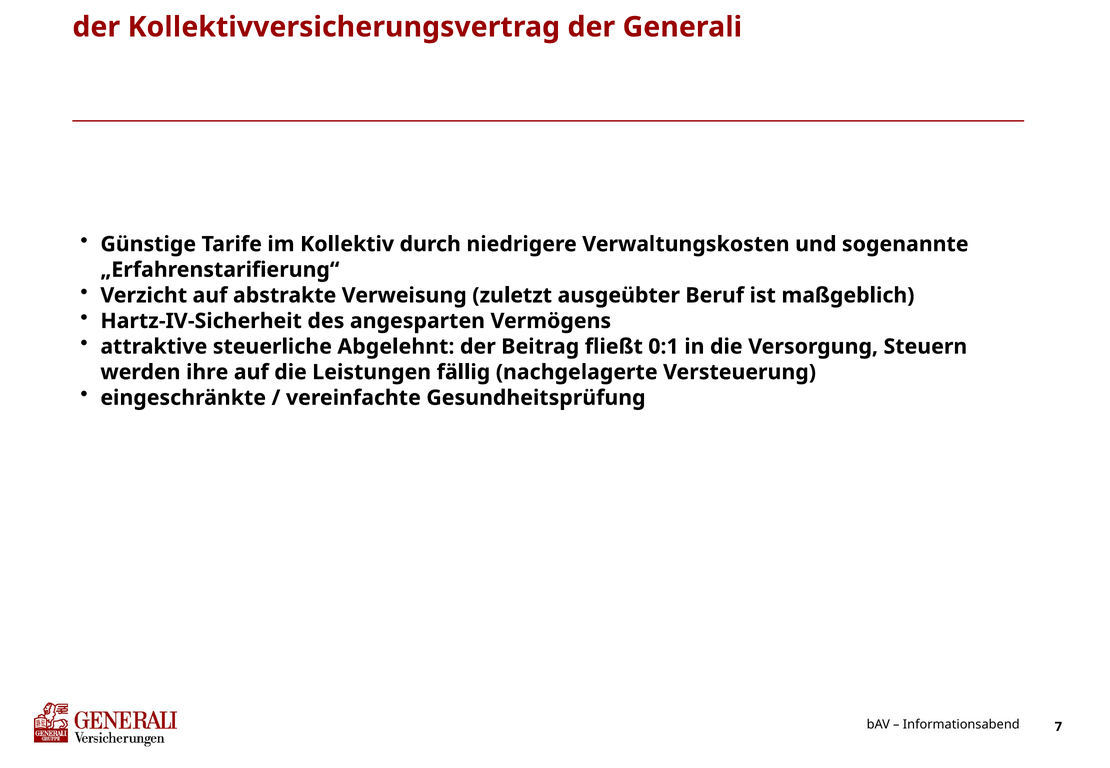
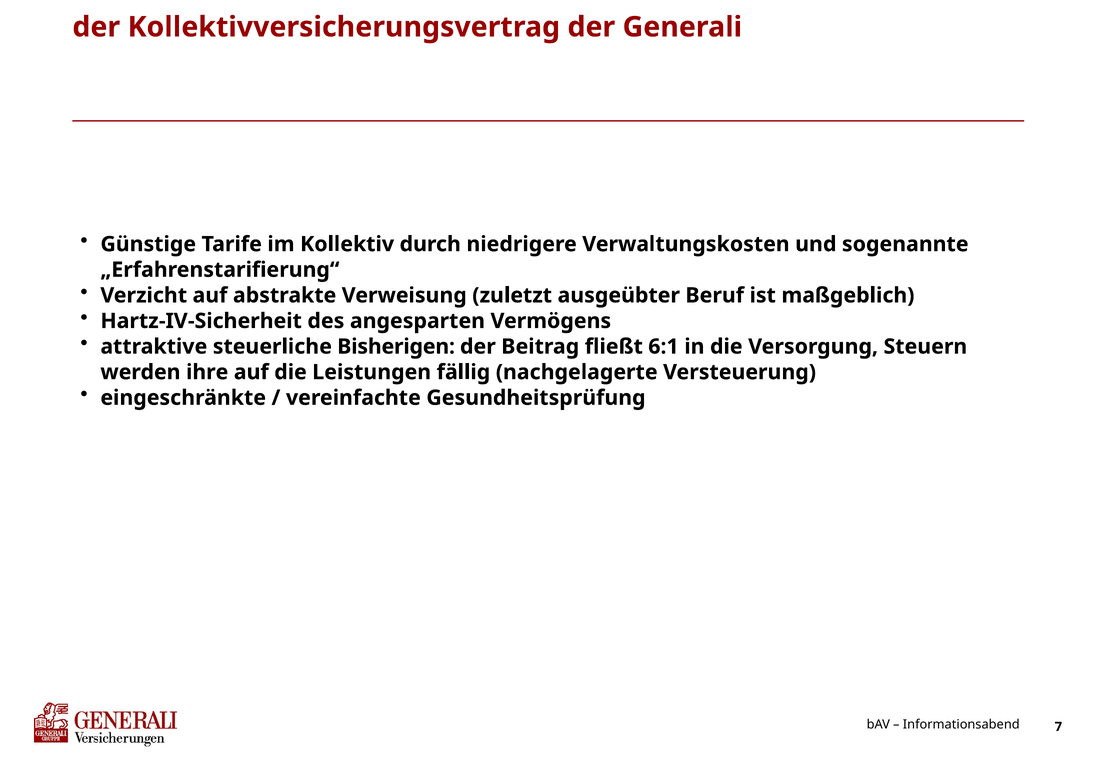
Abgelehnt: Abgelehnt -> Bisherigen (396, 347)
0:1: 0:1 -> 6:1 (663, 347)
